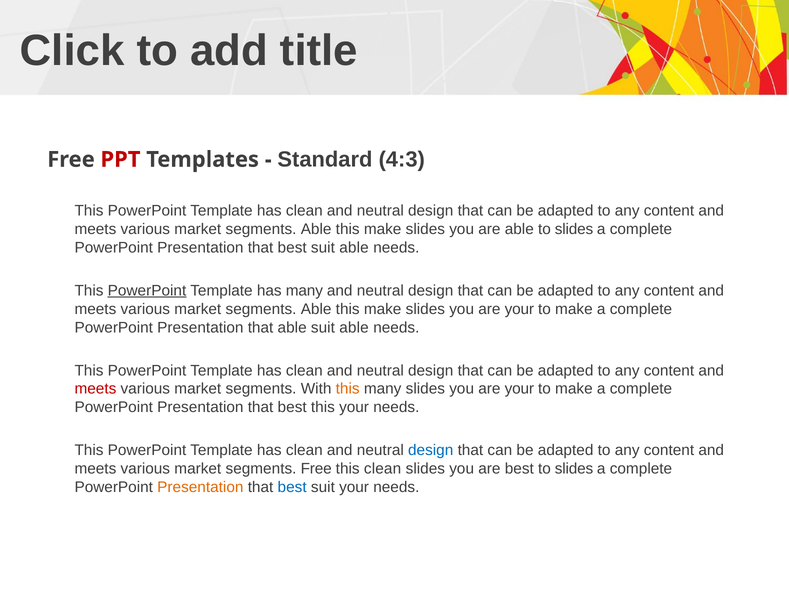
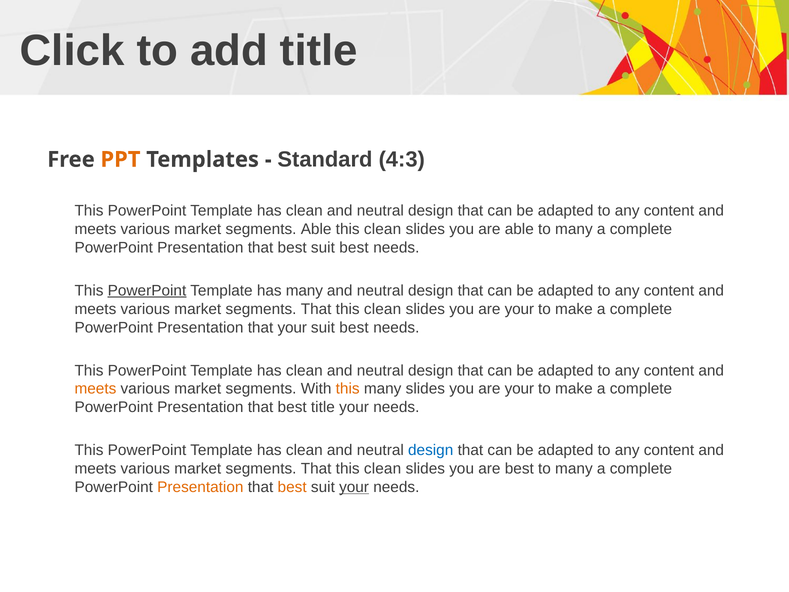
PPT colour: red -> orange (120, 159)
make: make -> clean (383, 229)
able to slides: slides -> many (574, 229)
best suit able: able -> best (354, 247)
Able: Able -> That (316, 309)
make: make -> clean (383, 309)
that able: able -> your (292, 327)
able: able -> best (354, 327)
meets colour: red -> orange (95, 389)
best this: this -> title (323, 407)
Free: Free -> That (316, 469)
slides: slides -> many (574, 469)
best colour: blue -> orange (292, 487)
your underline: none -> present (354, 487)
